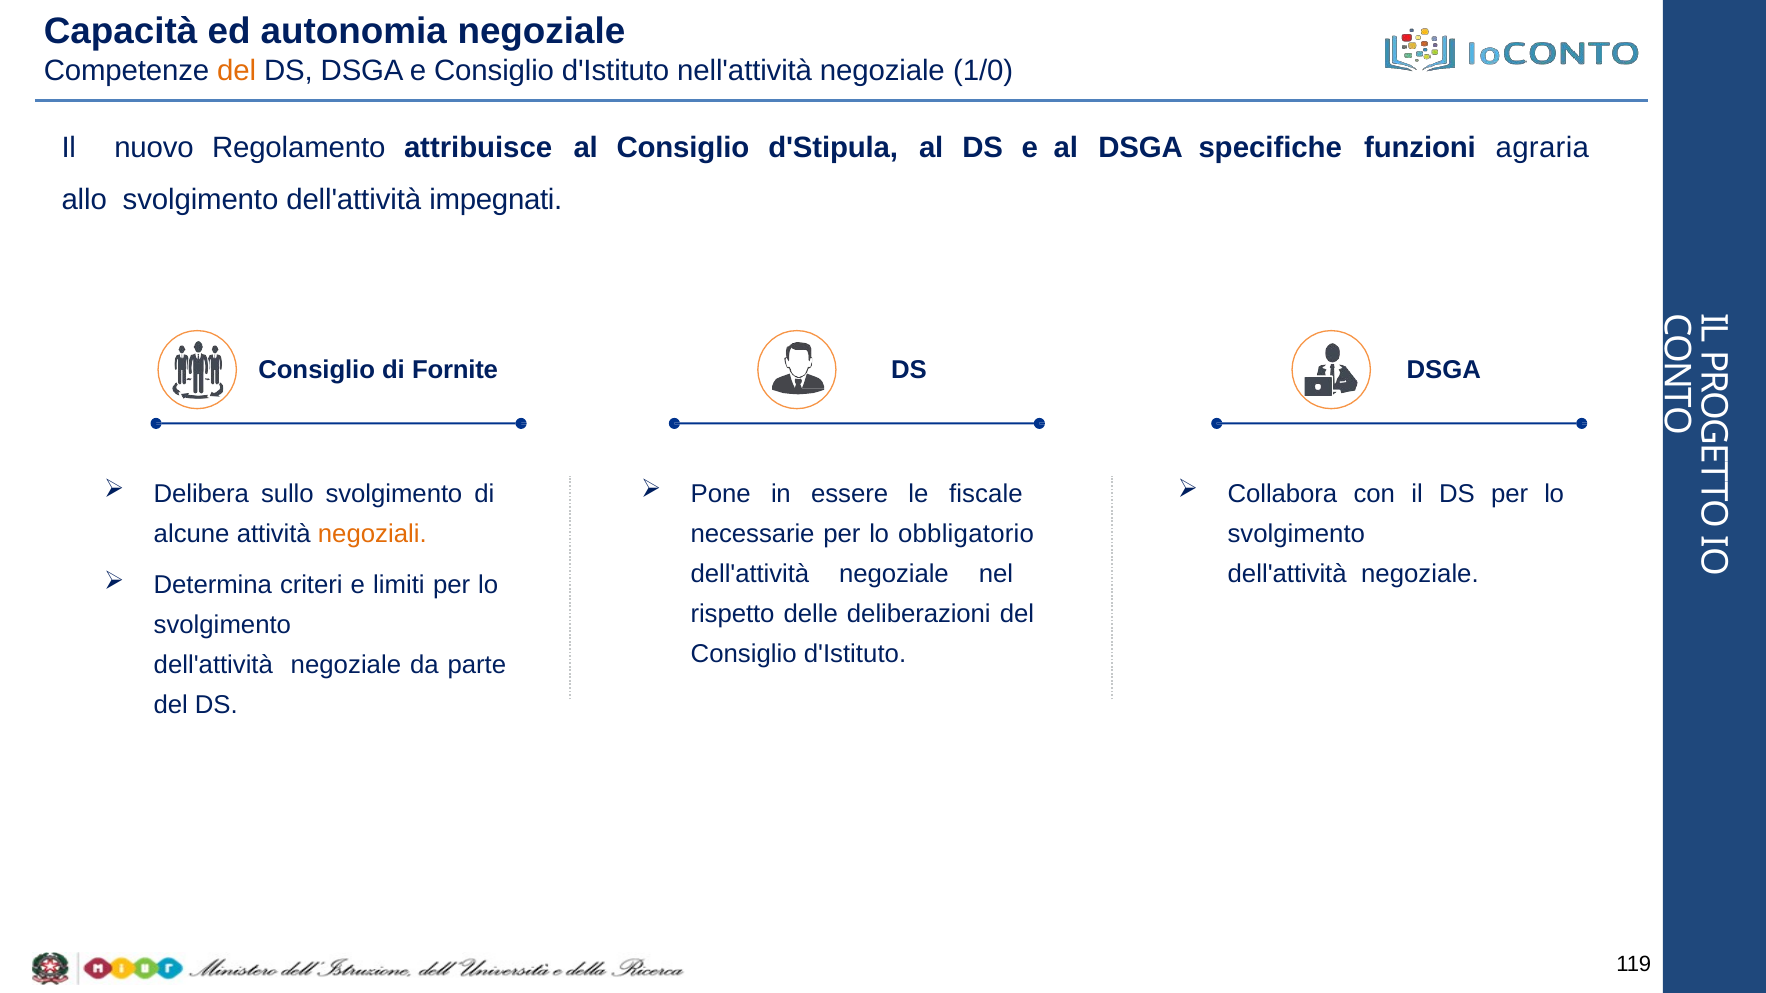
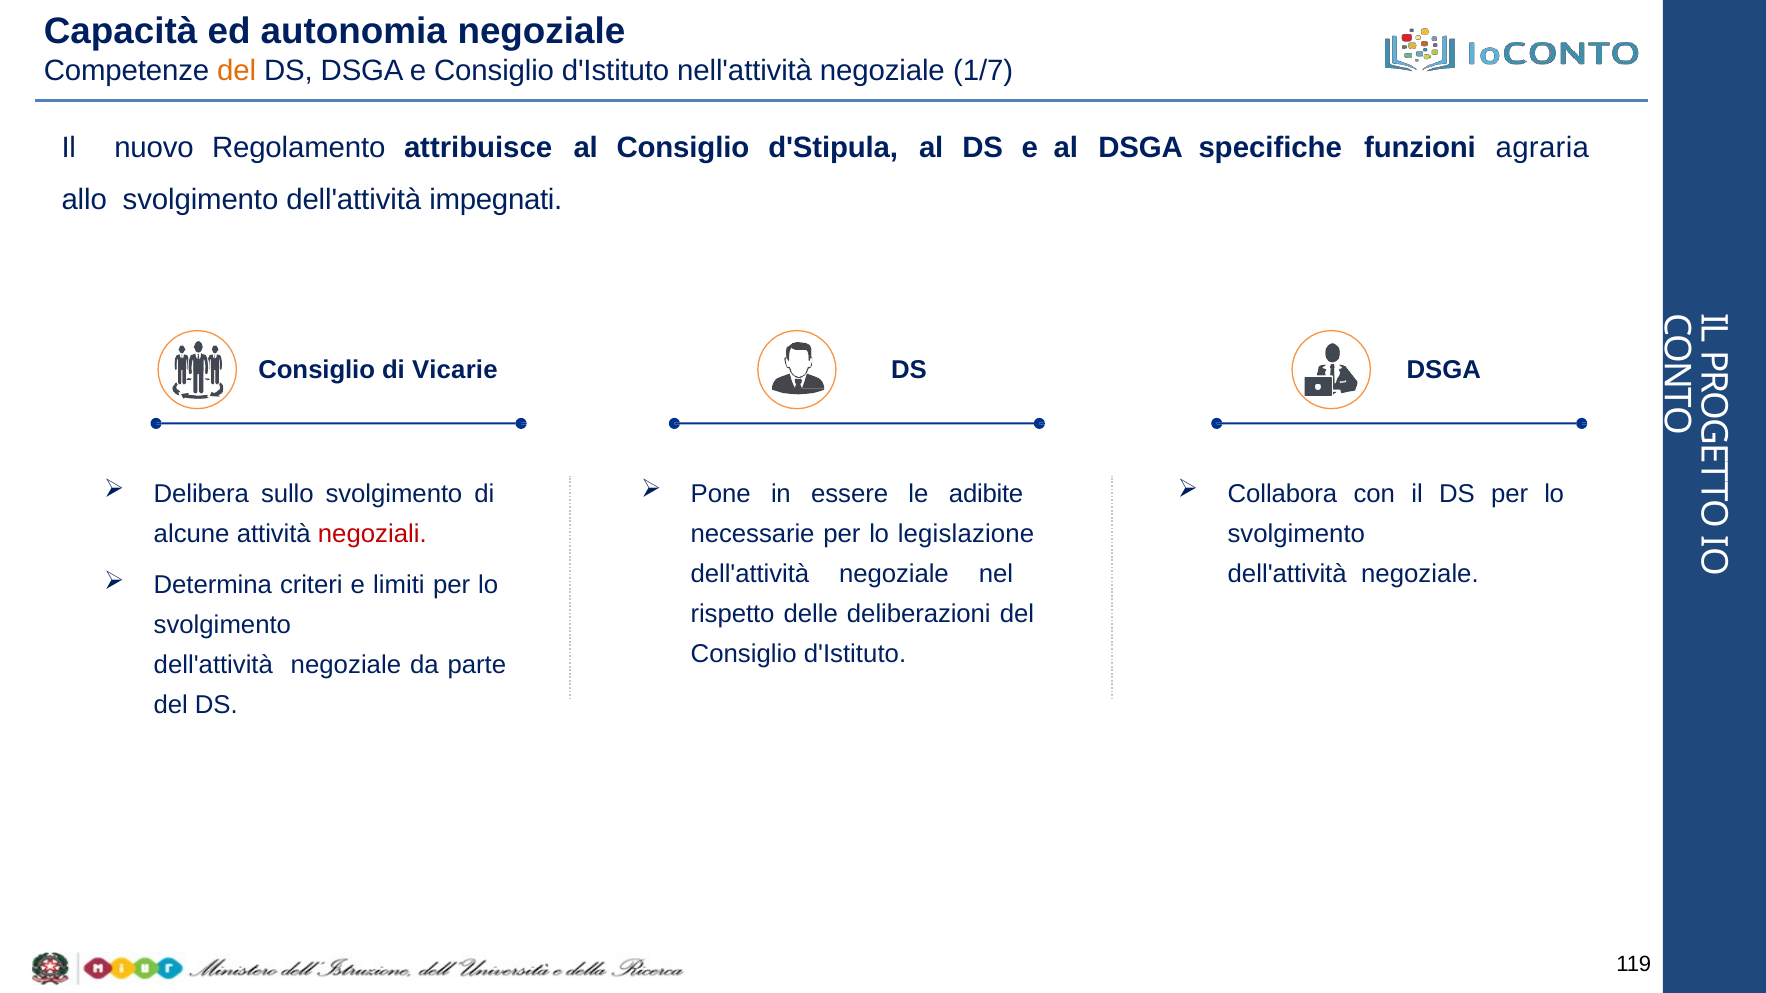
1/0: 1/0 -> 1/7 (983, 70)
Fornite: Fornite -> Vicarie (455, 371)
fiscale: fiscale -> adibite (986, 494)
negoziali colour: orange -> red (372, 534)
obbligatorio: obbligatorio -> legislazione (966, 534)
